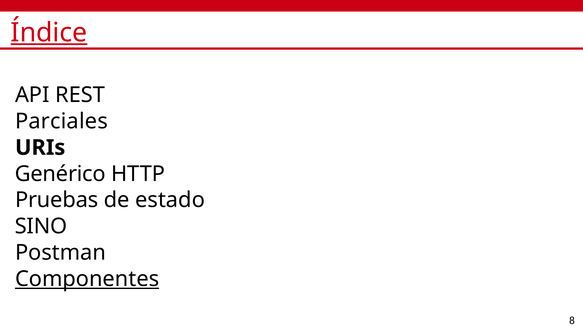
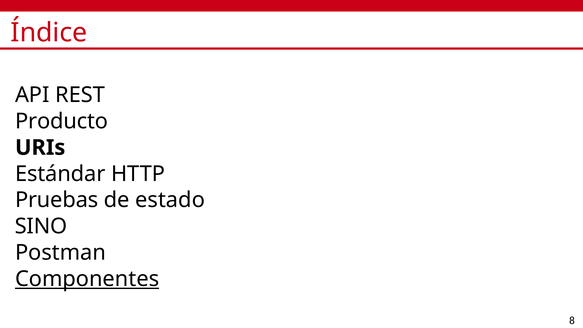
Índice underline: present -> none (49, 33)
Parciales: Parciales -> Producto (62, 121)
Genérico: Genérico -> Estándar (60, 174)
